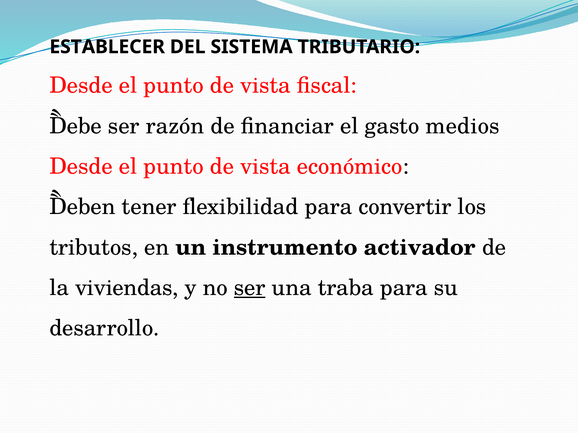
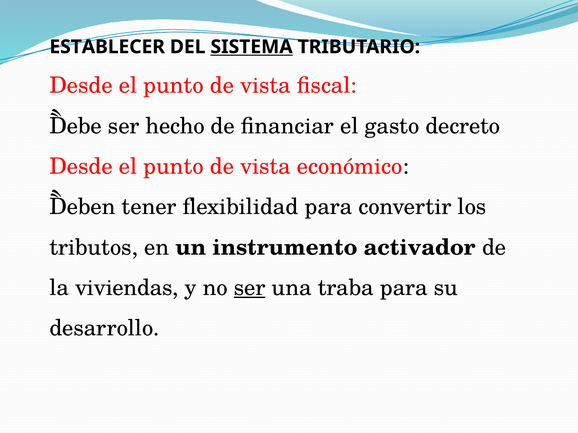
SISTEMA underline: none -> present (252, 47)
razón: razón -> hecho (175, 126)
medios: medios -> decreto (463, 126)
